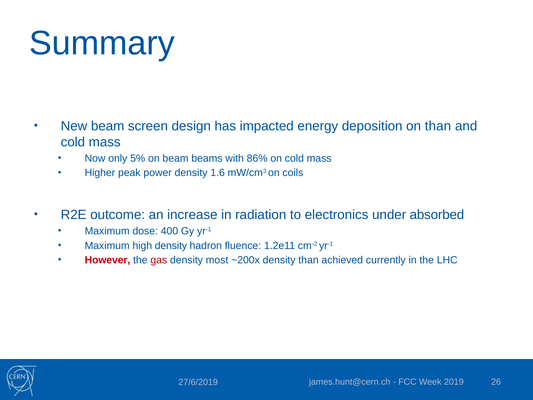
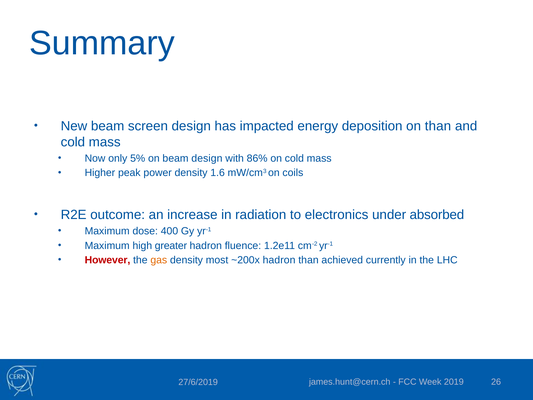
beam beams: beams -> design (207, 158)
high density: density -> greater (171, 245)
gas colour: red -> orange (159, 260)
~200x density: density -> hadron (279, 260)
